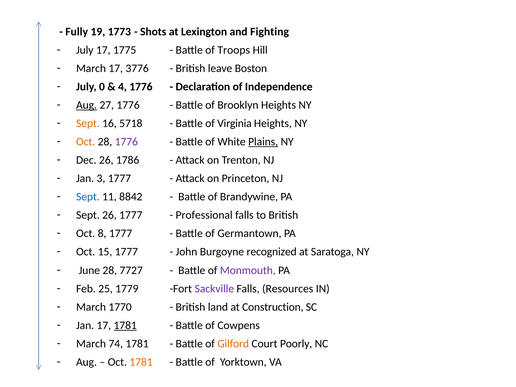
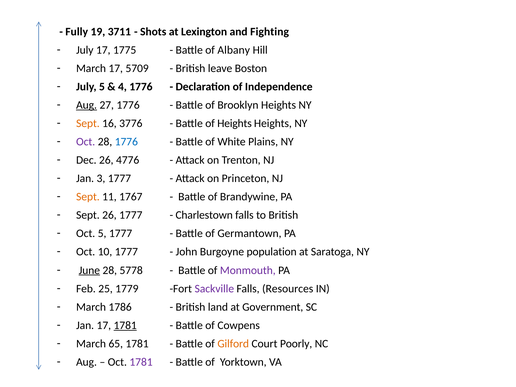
1773: 1773 -> 3711 (119, 32)
Troops: Troops -> Albany (234, 50)
3776: 3776 -> 5709 (137, 68)
July 0: 0 -> 5 (102, 87)
5718: 5718 -> 3776 (131, 123)
of Virginia: Virginia -> Heights (234, 123)
Oct colour: orange -> purple (86, 142)
1776 colour: purple -> blue (126, 142)
Plains underline: present -> none (263, 142)
1786: 1786 -> 4776 (128, 160)
Sept colour: blue -> orange (88, 197)
8842: 8842 -> 1767 (131, 197)
Professional: Professional -> Charlestown (204, 215)
Oct 8: 8 -> 5 (102, 234)
15: 15 -> 10 (105, 252)
recognized: recognized -> population (272, 252)
June underline: none -> present (89, 270)
7727: 7727 -> 5778 (131, 270)
1770: 1770 -> 1786 (120, 307)
Construction: Construction -> Government (273, 307)
74: 74 -> 65 (116, 344)
1781 colour: orange -> purple (141, 362)
